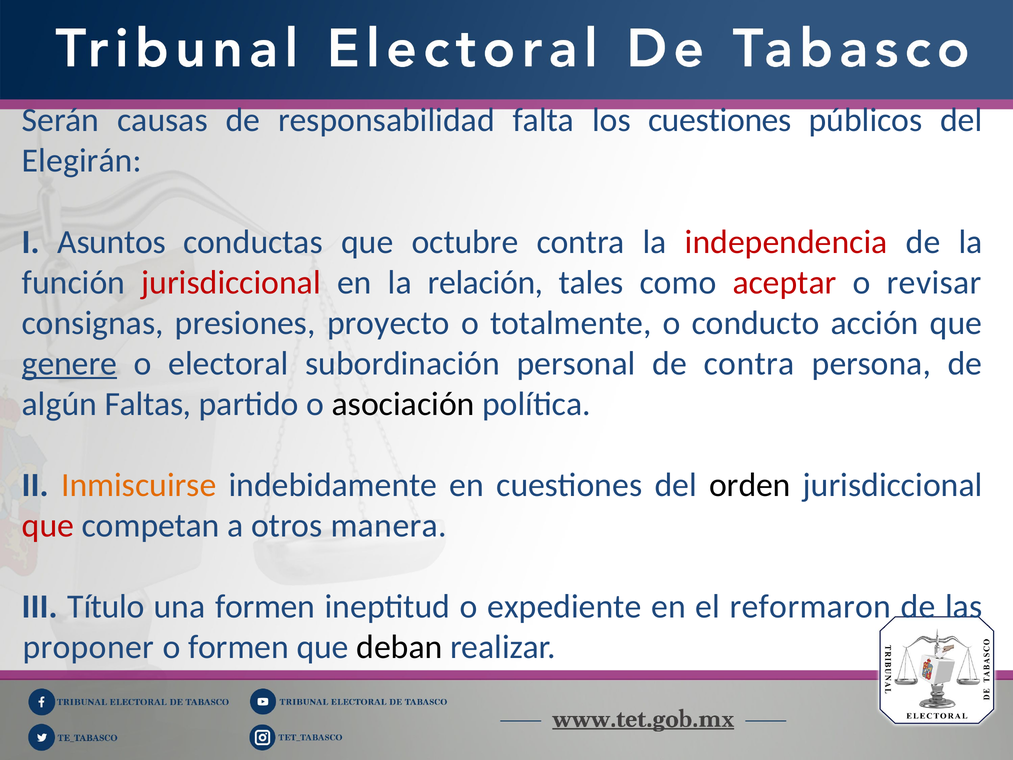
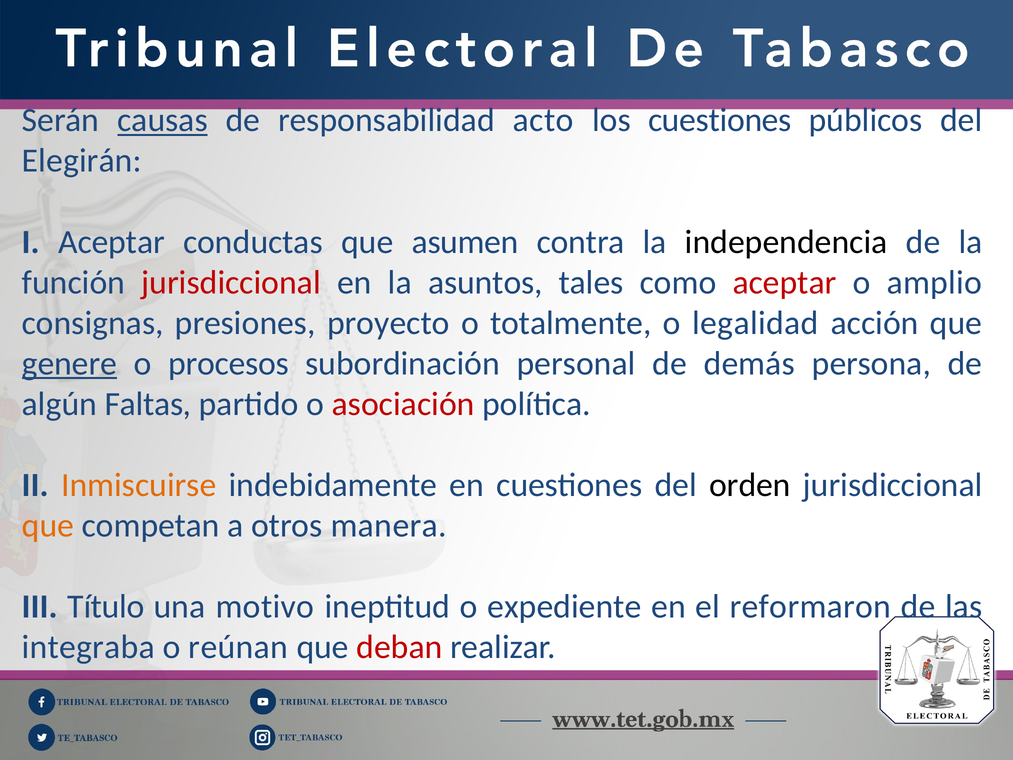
causas underline: none -> present (162, 120)
falta: falta -> acto (543, 120)
I Asuntos: Asuntos -> Aceptar (112, 242)
octubre: octubre -> asumen (465, 242)
independencia colour: red -> black (786, 242)
relación: relación -> asuntos (485, 282)
revisar: revisar -> amplio (934, 282)
conducto: conducto -> legalidad (755, 323)
electoral: electoral -> procesos (229, 363)
de contra: contra -> demás (749, 363)
asociación colour: black -> red (403, 404)
que colour: red -> orange (48, 525)
una formen: formen -> motivo (265, 607)
proponer: proponer -> integraba (88, 647)
o formen: formen -> reúnan (238, 647)
deban colour: black -> red (399, 647)
